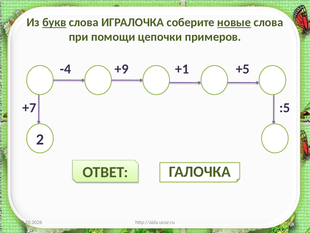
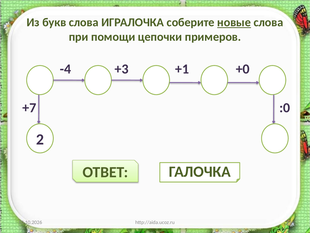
букв underline: present -> none (54, 22)
+9: +9 -> +3 (122, 69)
+5: +5 -> +0 (243, 69)
:5: :5 -> :0 (285, 107)
